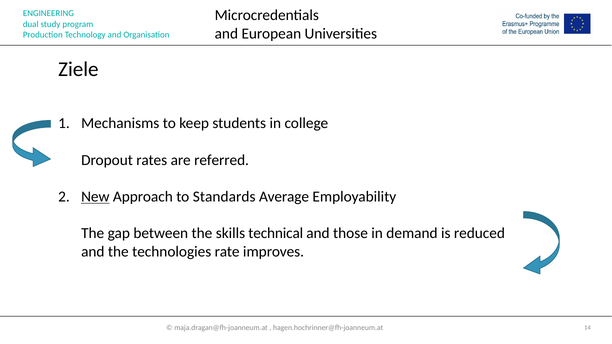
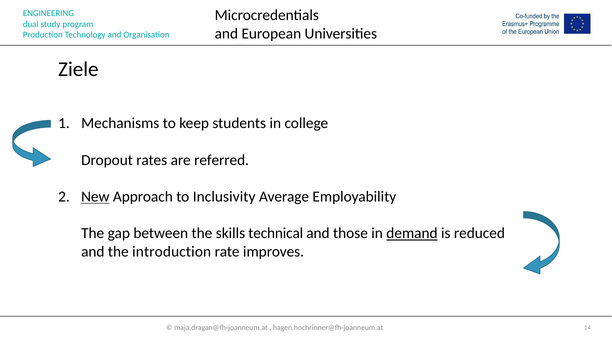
Standards: Standards -> Inclusivity (224, 197)
demand underline: none -> present (412, 234)
technologies: technologies -> introduction (172, 252)
